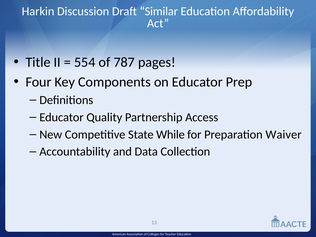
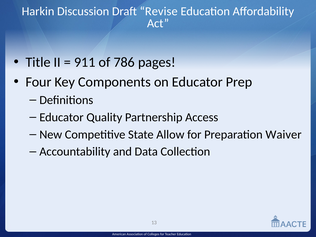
Similar: Similar -> Revise (159, 11)
554: 554 -> 911 (85, 62)
787: 787 -> 786 (124, 62)
While: While -> Allow (170, 134)
